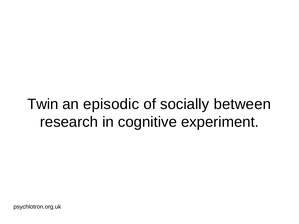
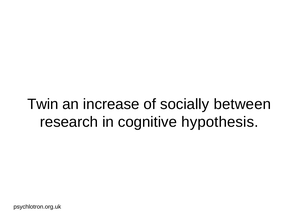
episodic: episodic -> increase (111, 104)
experiment: experiment -> hypothesis (220, 122)
